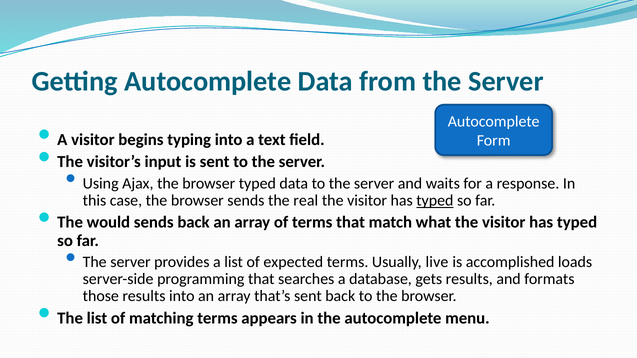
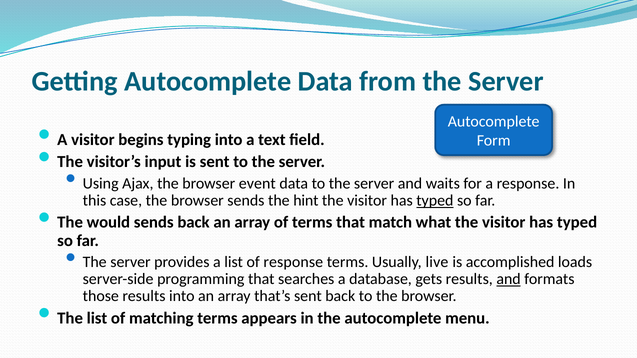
browser typed: typed -> event (257, 183)
real: real -> hint (306, 201)
of expected: expected -> response (293, 262)
and underline: none -> present (509, 279)
